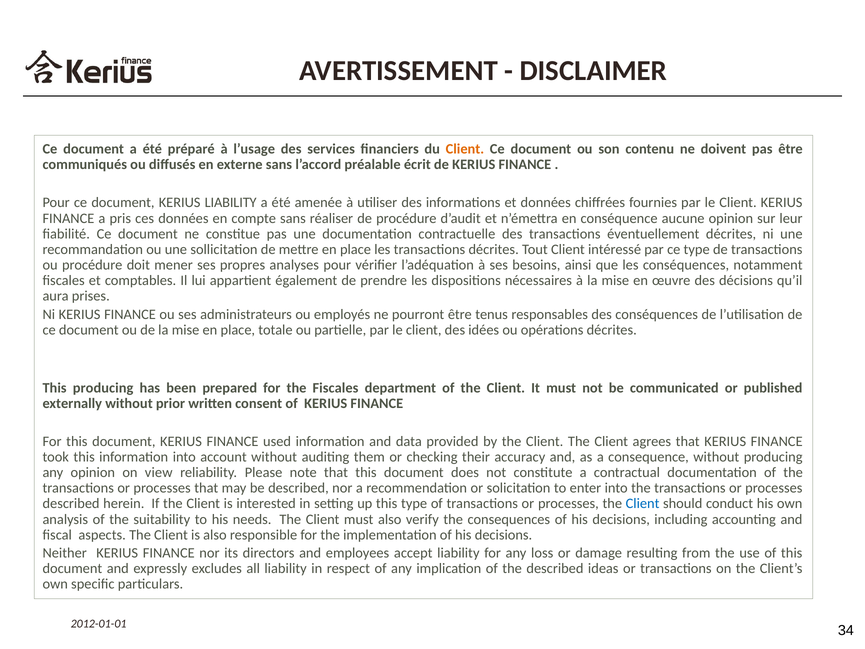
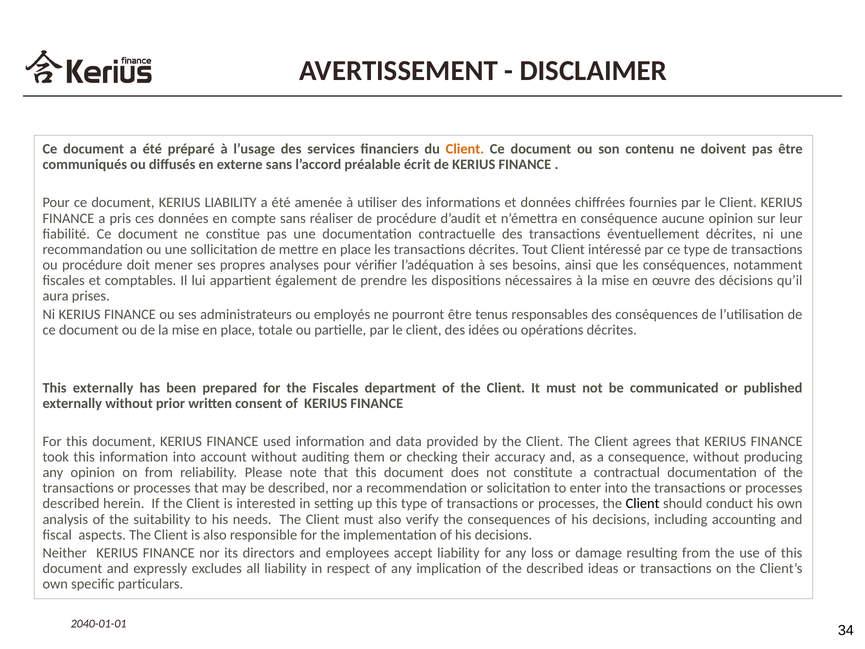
This producing: producing -> externally (103, 388)
on view: view -> from (159, 472)
Client colour: blue -> black (643, 504)
2012-01-01: 2012-01-01 -> 2040-01-01 (99, 623)
